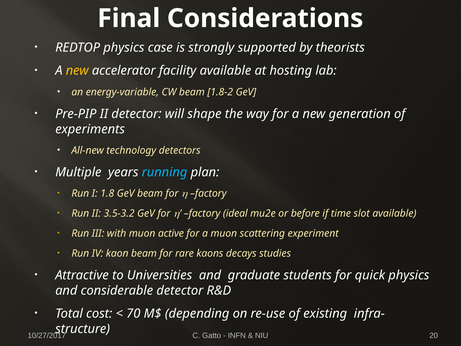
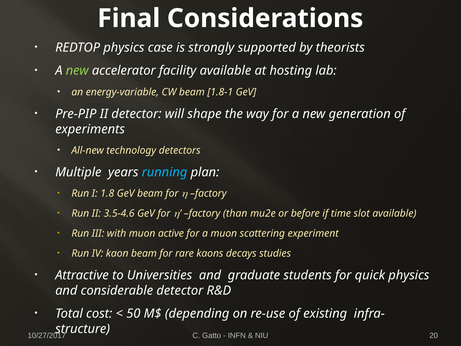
new colour: yellow -> light green (77, 71)
1.8-2: 1.8-2 -> 1.8-1 (220, 92)
3.5-3.2: 3.5-3.2 -> 3.5-4.6 (119, 213)
ideal: ideal -> than (235, 213)
70: 70 -> 50 (133, 313)
